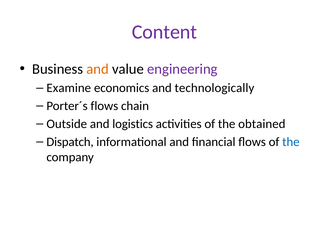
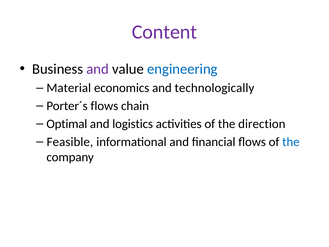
and colour: orange -> purple (98, 69)
engineering colour: purple -> blue (182, 69)
Examine: Examine -> Material (69, 88)
Outside: Outside -> Optimal (67, 124)
obtained: obtained -> direction (262, 124)
Dispatch: Dispatch -> Feasible (70, 142)
